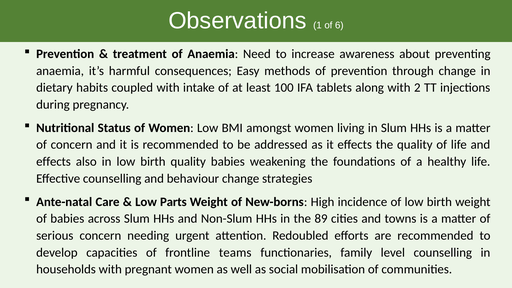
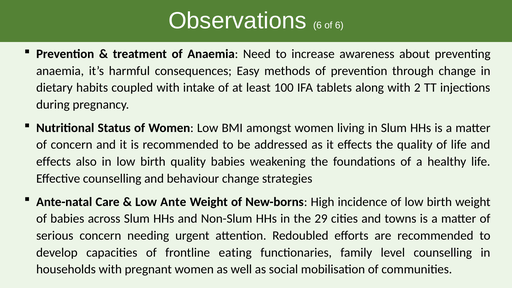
Observations 1: 1 -> 6 (317, 25)
Parts: Parts -> Ante (173, 202)
89: 89 -> 29 (321, 219)
teams: teams -> eating (235, 252)
